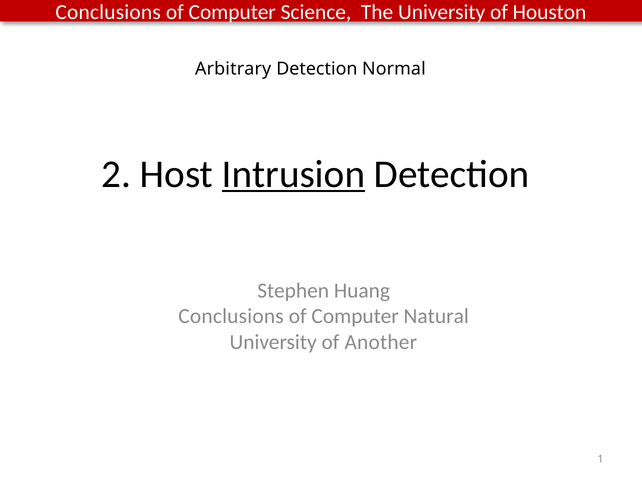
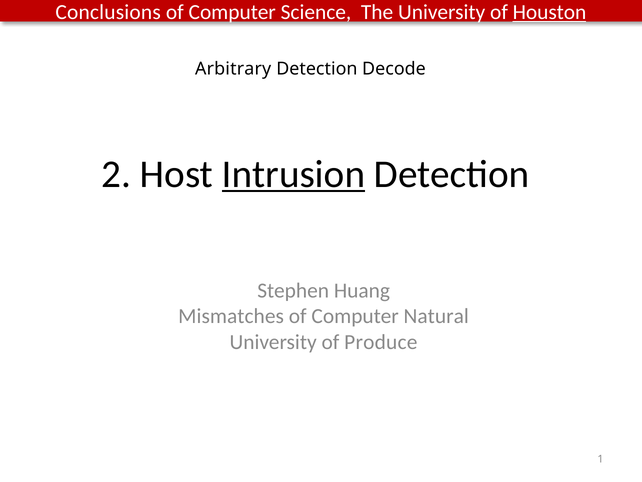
Houston underline: none -> present (549, 12)
Normal: Normal -> Decode (394, 69)
Conclusions: Conclusions -> Mismatches (231, 316)
Another: Another -> Produce (381, 342)
